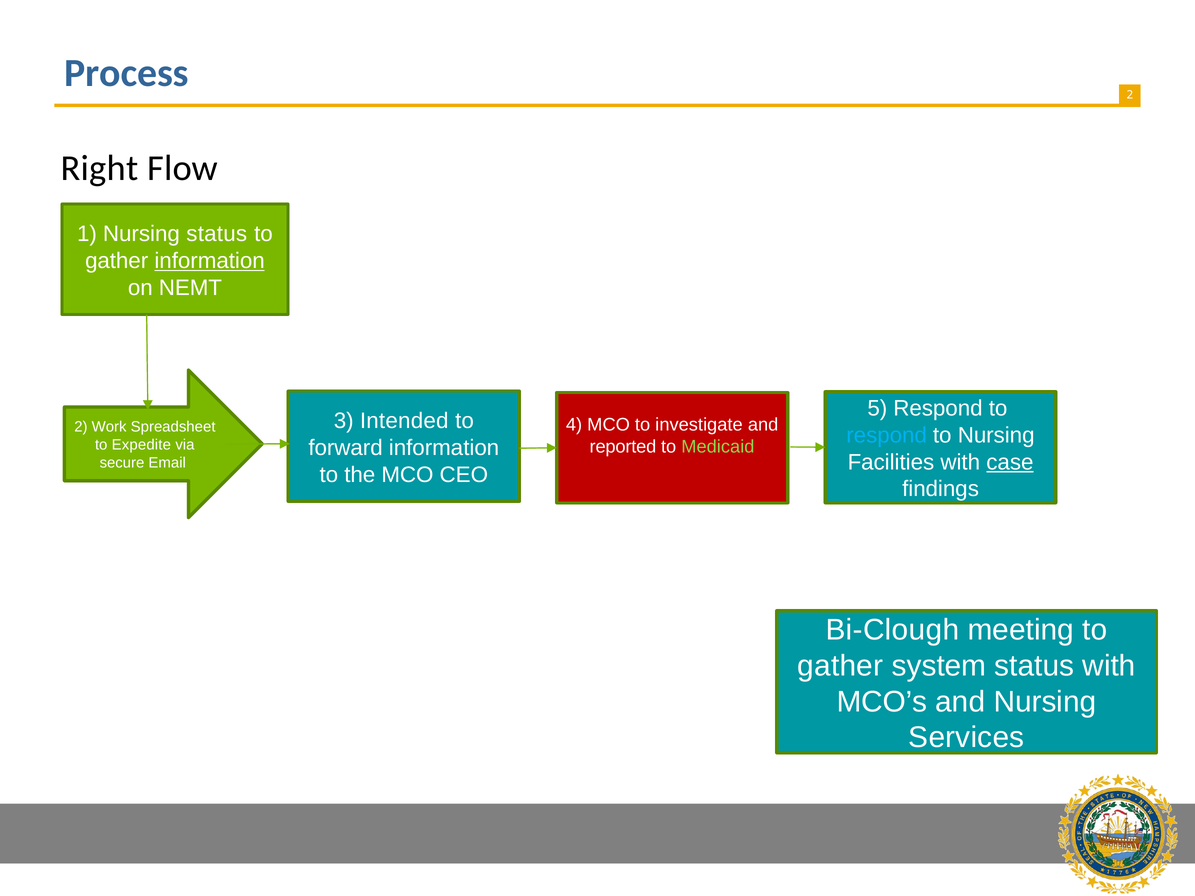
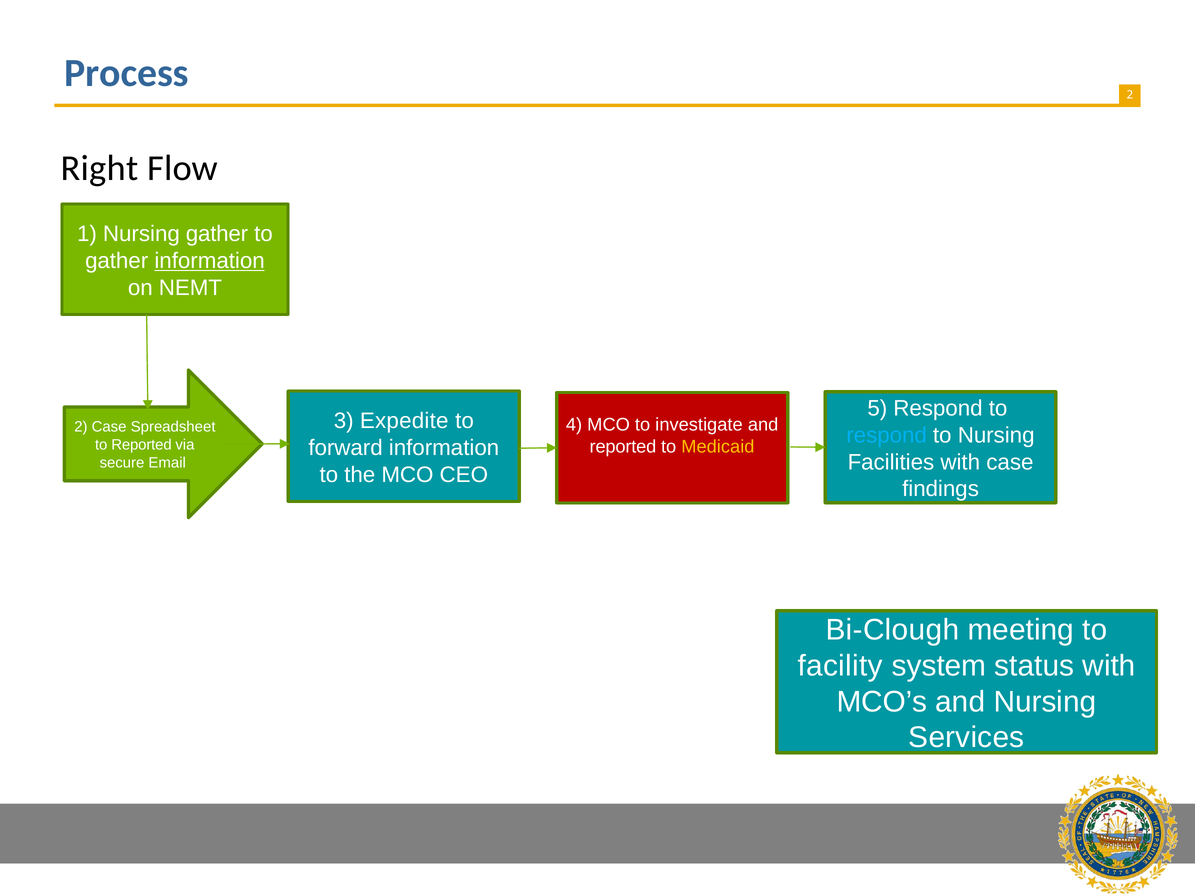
Nursing status: status -> gather (217, 234)
Intended: Intended -> Expedite (404, 421)
2 Work: Work -> Case (109, 427)
to Expedite: Expedite -> Reported (141, 445)
Medicaid colour: light green -> yellow (718, 447)
case underline: present -> none (1010, 462)
gather: gather -> facility (840, 666)
